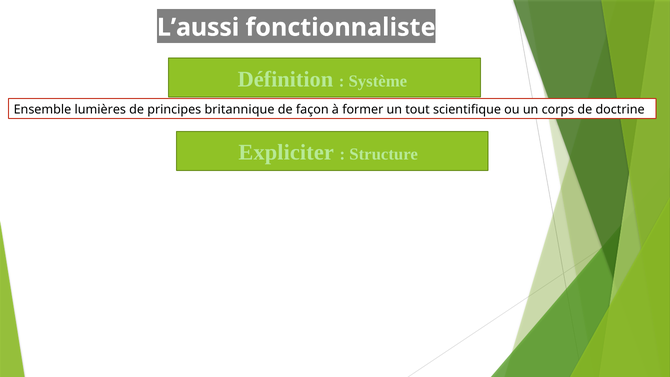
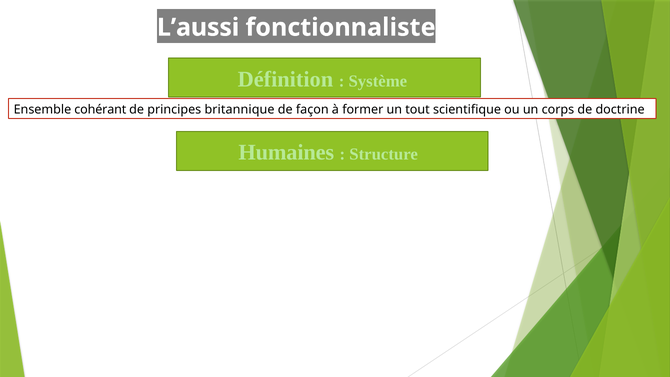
lumières: lumières -> cohérant (100, 110)
Expliciter: Expliciter -> Humaines (286, 153)
